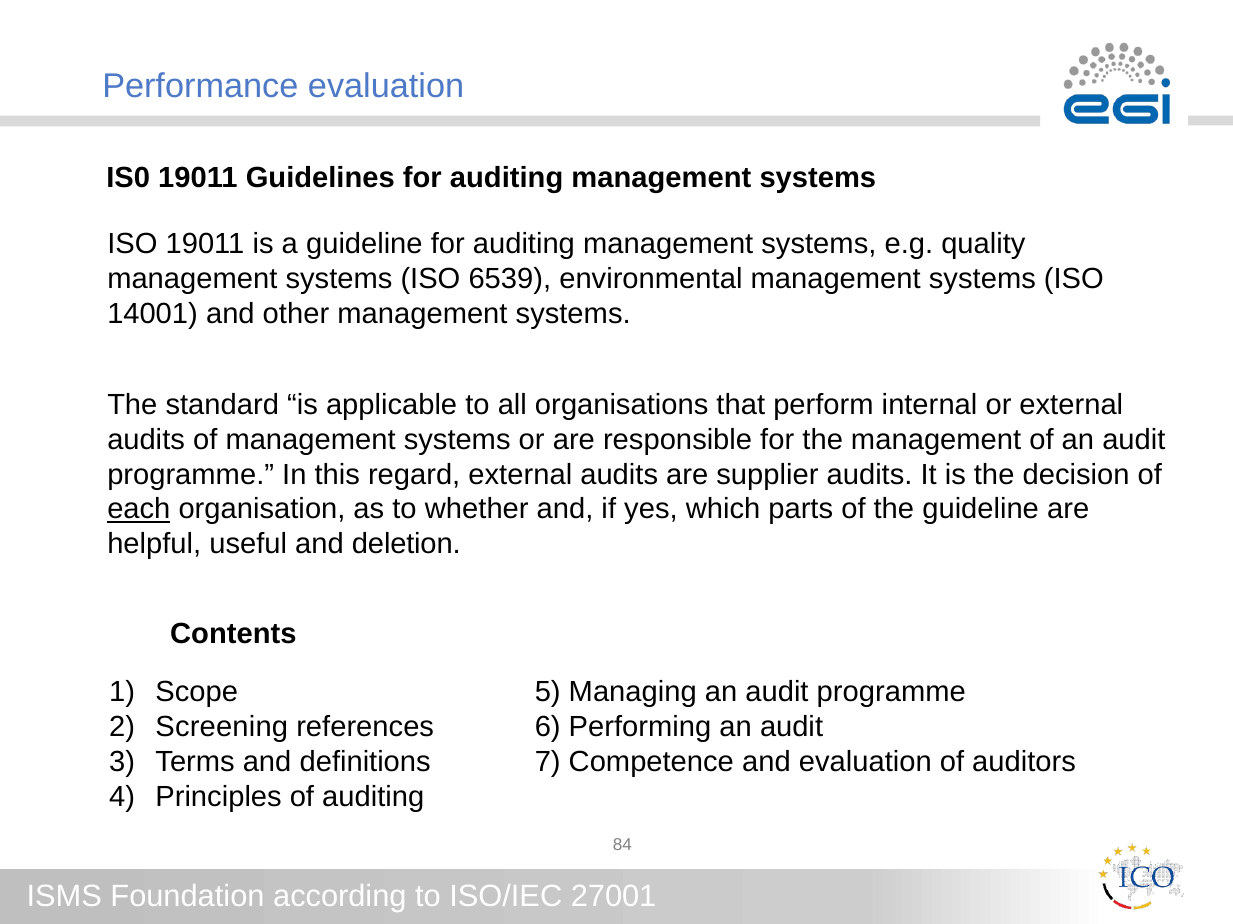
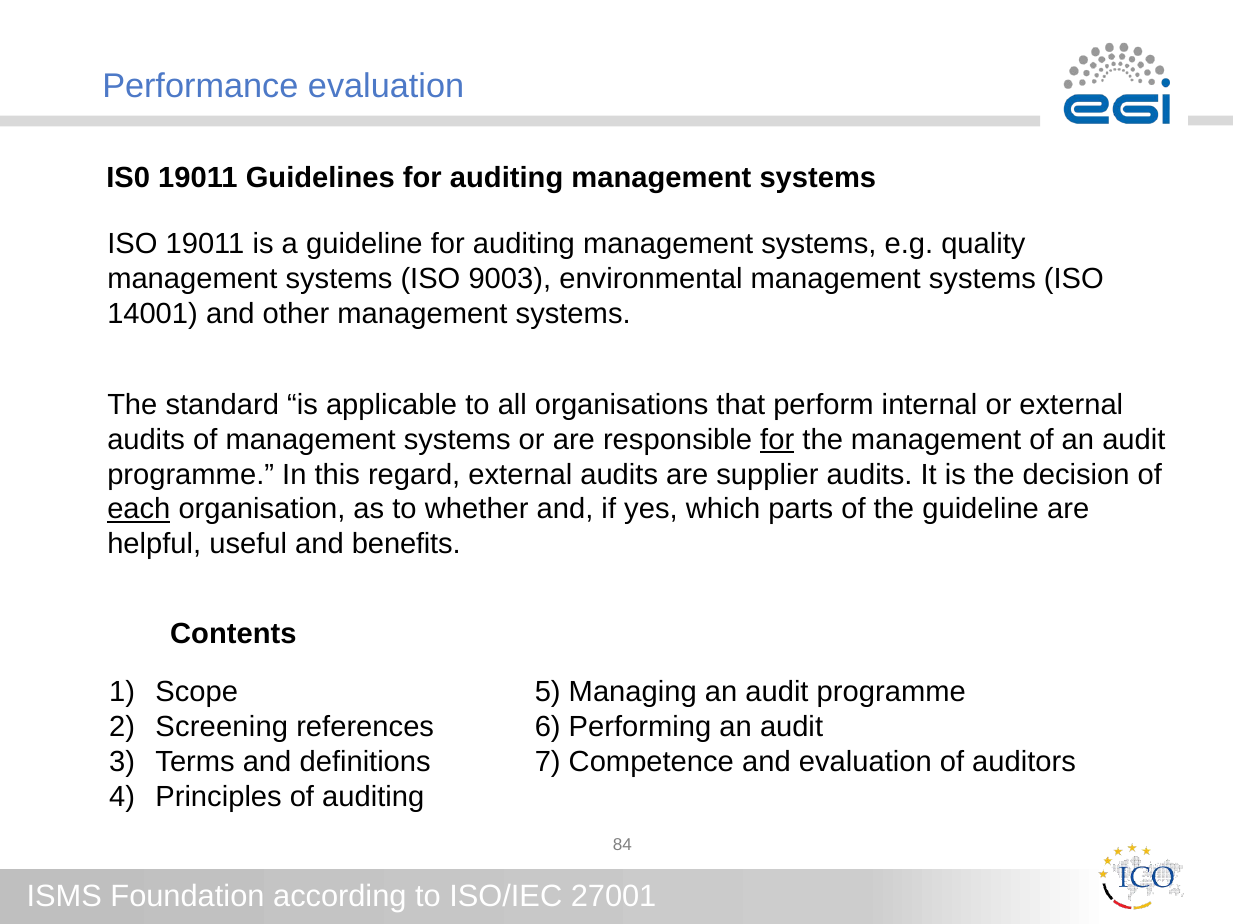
6539: 6539 -> 9003 (510, 279)
for underline: none -> present (777, 440)
deletion: deletion -> benefits (406, 545)
